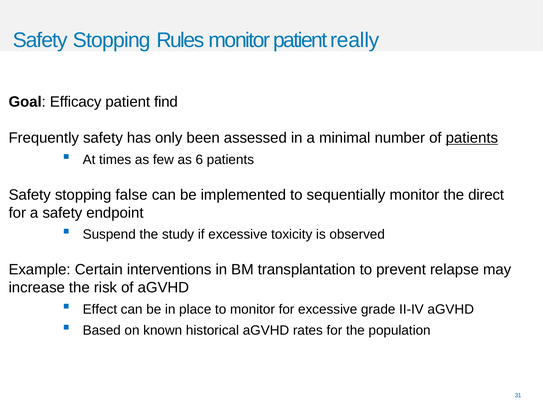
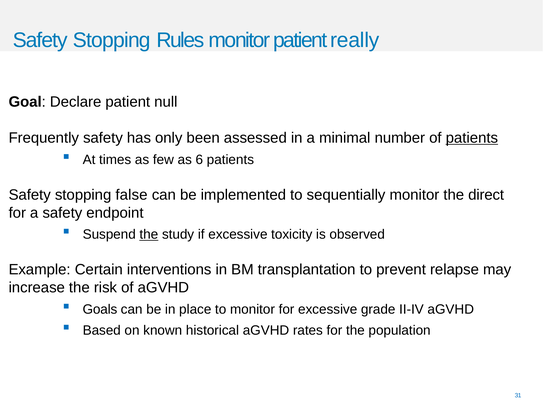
Efficacy: Efficacy -> Declare (76, 102)
find: find -> null (166, 102)
the underline: none -> present (149, 234)
Effect: Effect -> Goals (100, 309)
